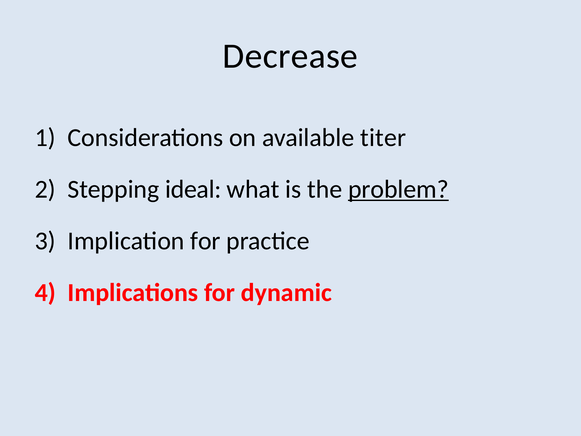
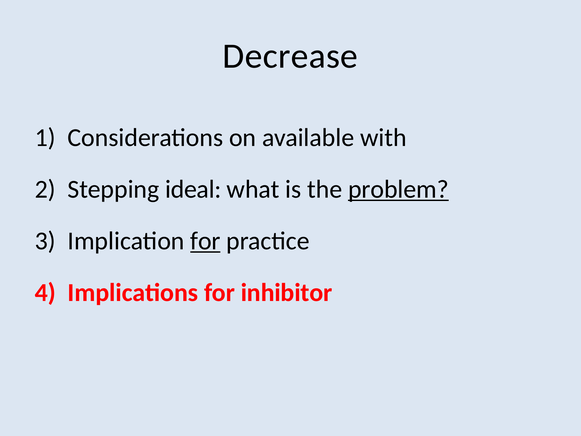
titer: titer -> with (383, 137)
for underline: none -> present (205, 241)
dynamic: dynamic -> inhibitor (287, 292)
